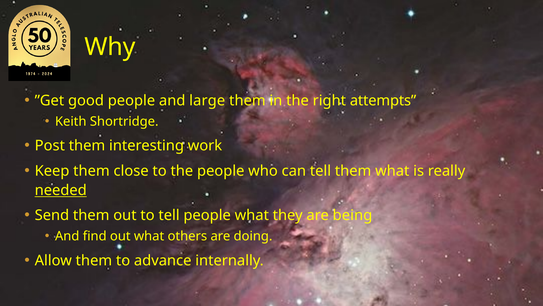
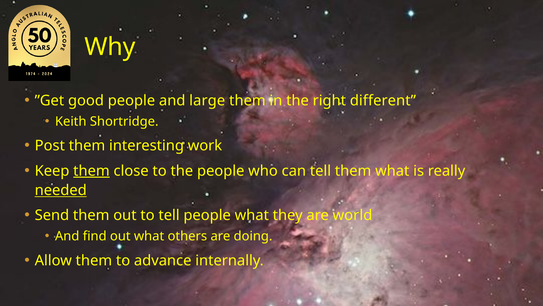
attempts: attempts -> different (383, 100)
them underline: none -> present (91, 171)
being: being -> world (352, 215)
